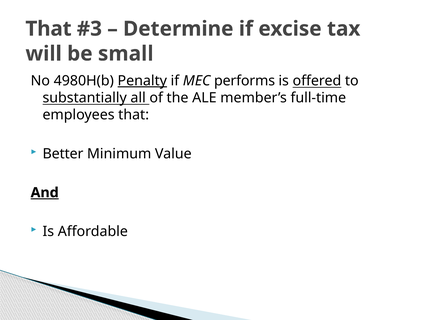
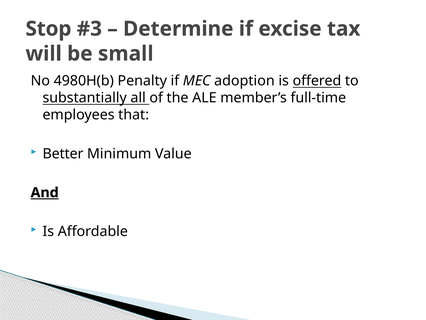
That: That -> Stop (48, 29)
Penalty underline: present -> none (142, 81)
performs: performs -> adoption (244, 81)
